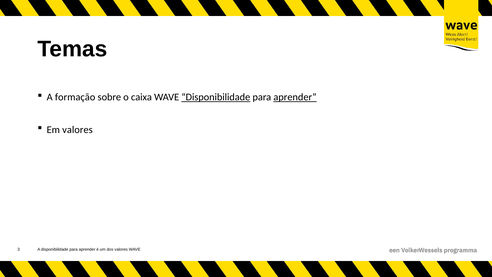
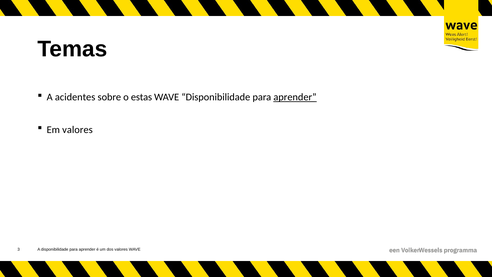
formação: formação -> acidentes (75, 97)
caixa: caixa -> estas (141, 97)
Disponibilidade underline: present -> none (216, 97)
